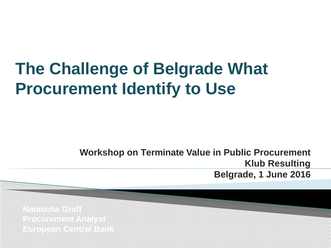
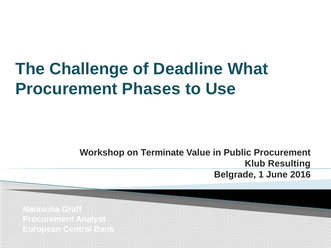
of Belgrade: Belgrade -> Deadline (188, 69)
Identify: Identify -> Phases (151, 89)
